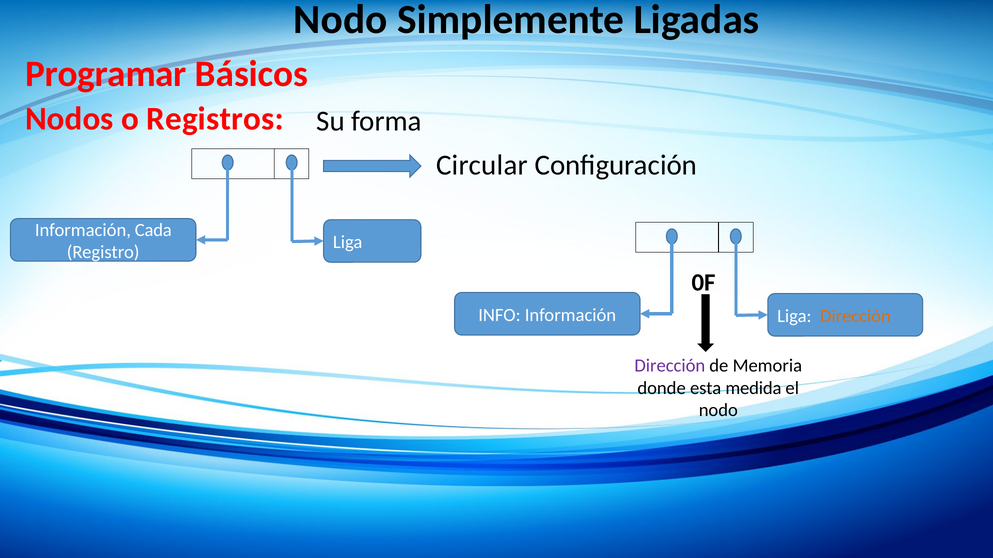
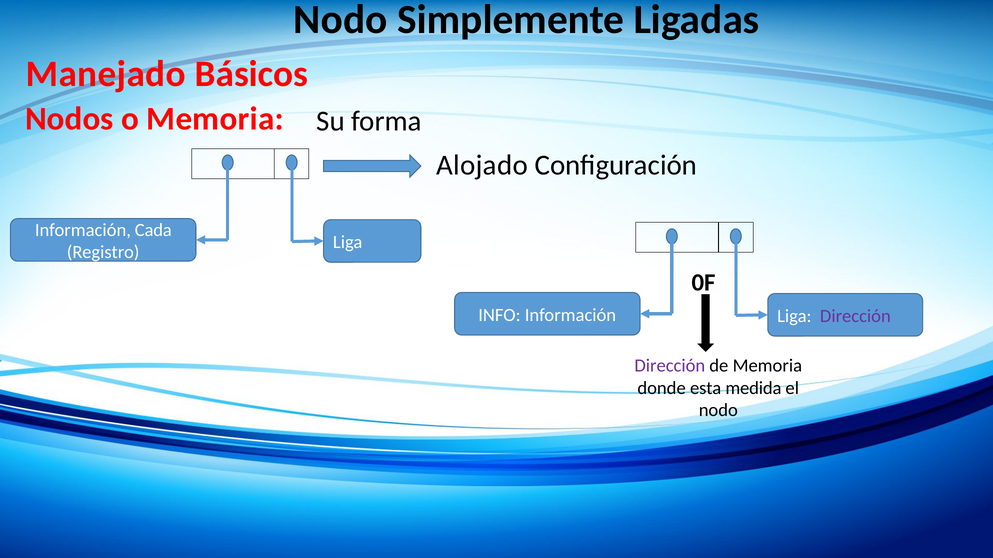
Programar: Programar -> Manejado (106, 74)
o Registros: Registros -> Memoria (215, 119)
Circular: Circular -> Alojado (482, 166)
Dirección colour: orange -> purple (855, 316)
